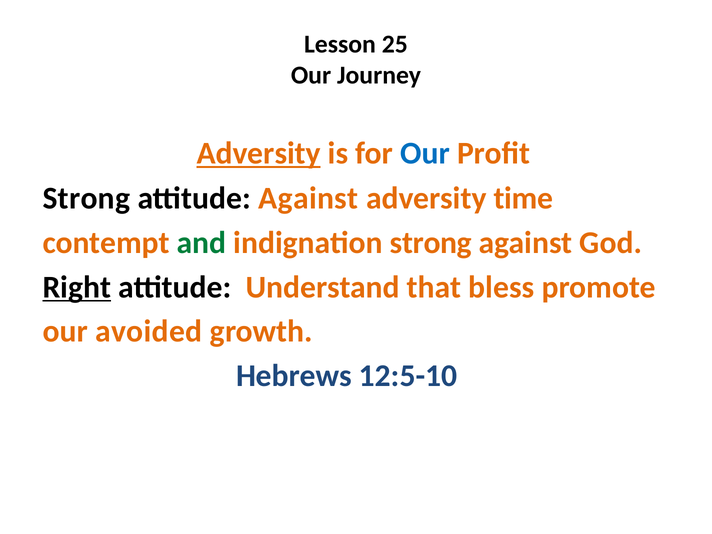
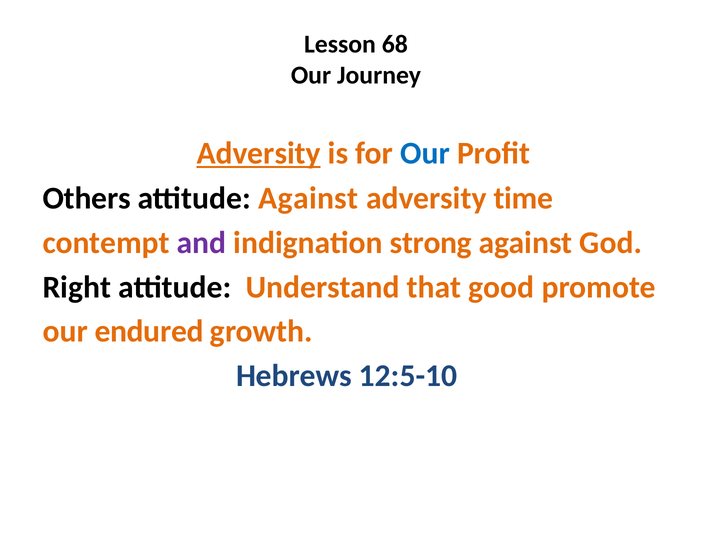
25: 25 -> 68 (395, 44)
Strong: Strong -> Others (87, 198)
and colour: green -> purple (202, 243)
Right underline: present -> none (77, 287)
bless: bless -> good (501, 287)
avoided: avoided -> endured (149, 331)
